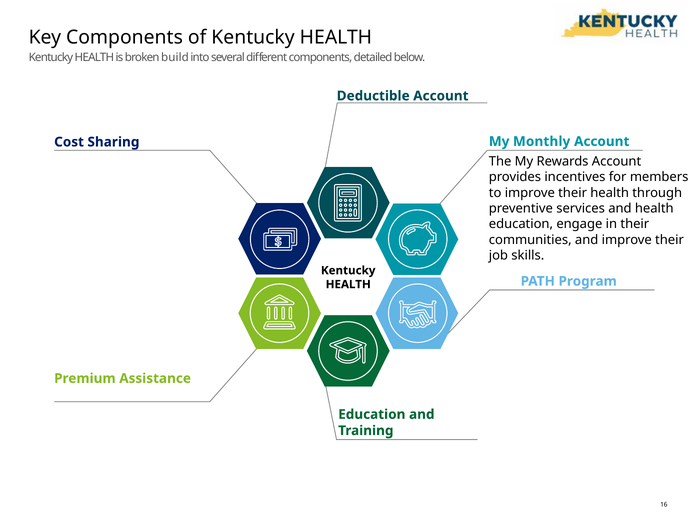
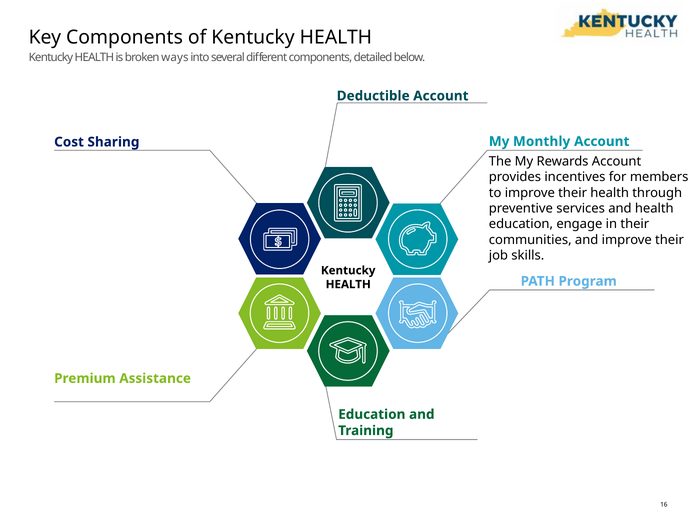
build: build -> ways (175, 57)
